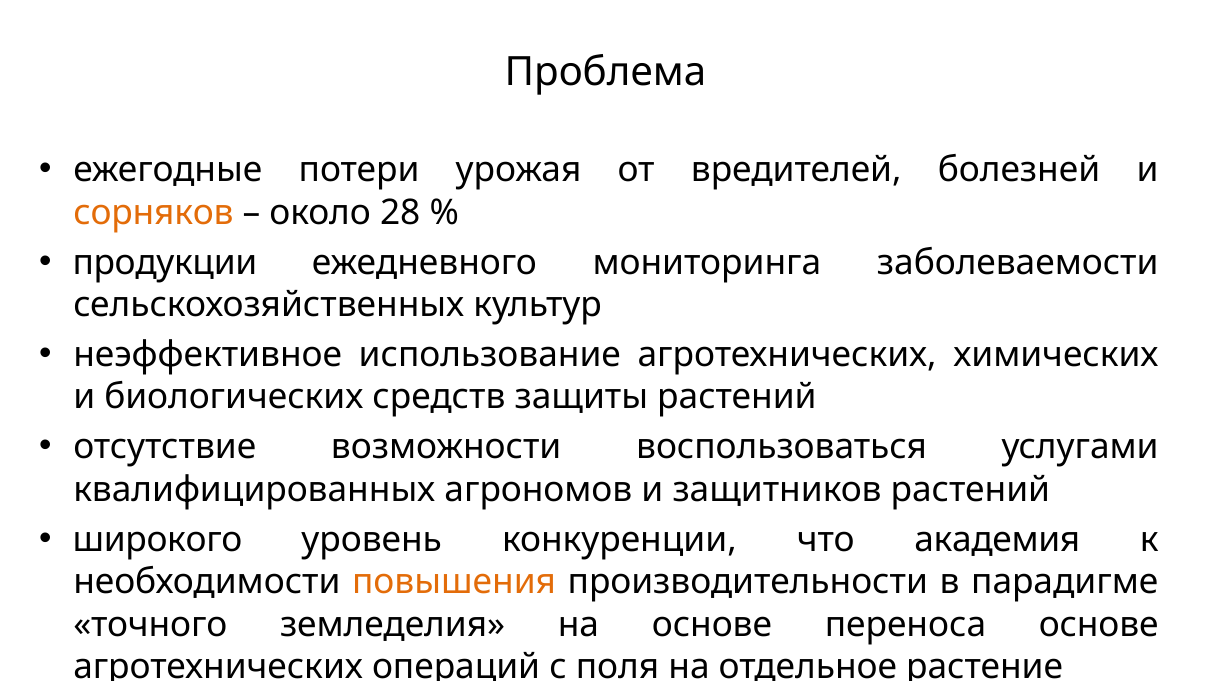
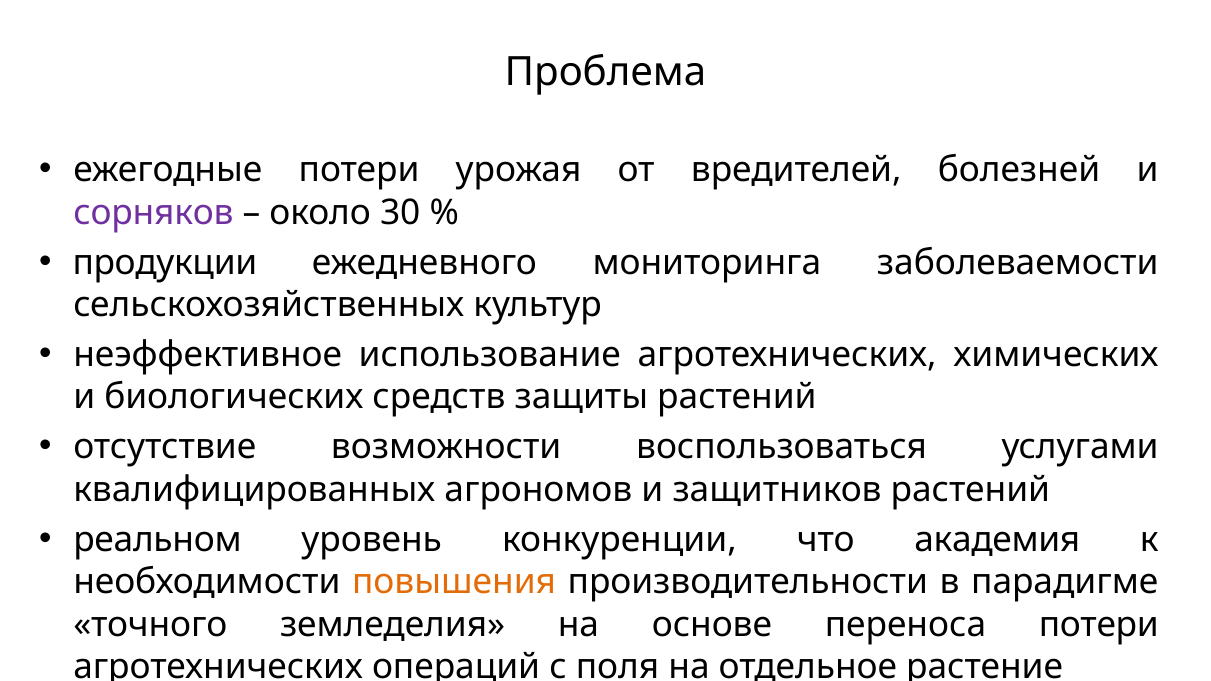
сорняков colour: orange -> purple (153, 213)
28: 28 -> 30 (400, 213)
широкого: широкого -> реальном (157, 540)
переноса основе: основе -> потери (1099, 625)
